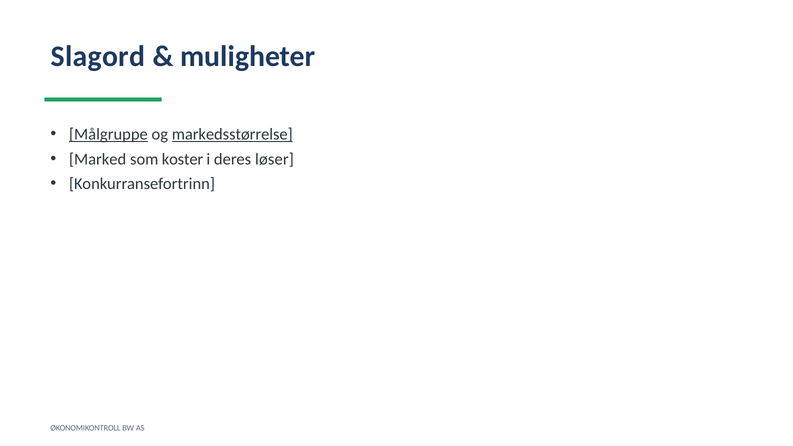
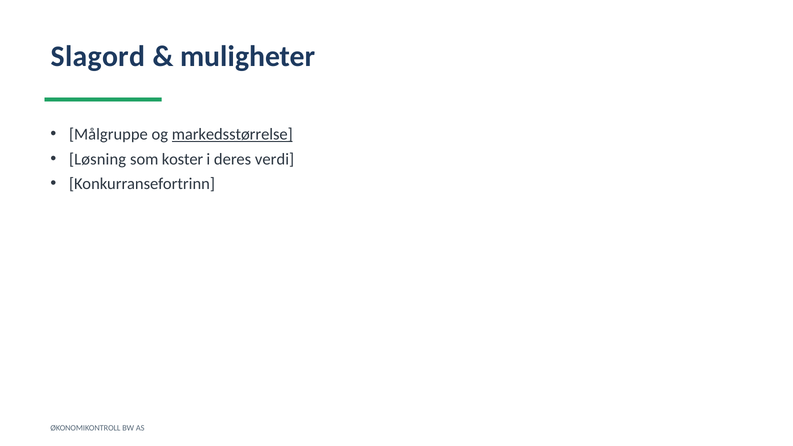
Målgruppe underline: present -> none (108, 134)
Marked: Marked -> Løsning (98, 159)
løser: løser -> verdi (275, 159)
